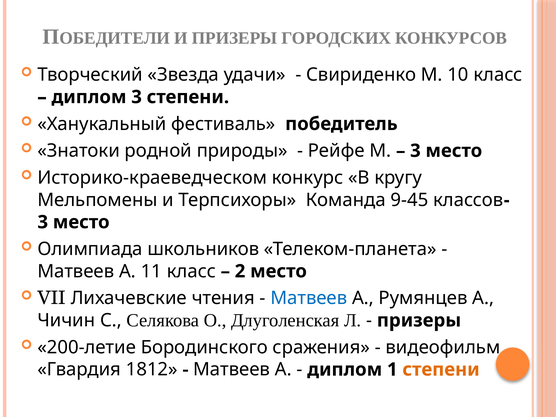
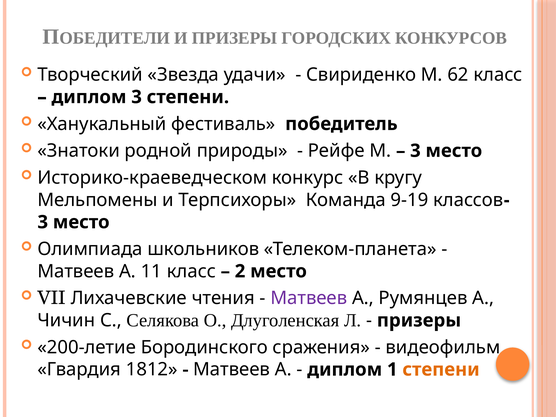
10: 10 -> 62 (458, 75)
9-45: 9-45 -> 9-19 (409, 200)
Матвеев colour: blue -> purple (309, 298)
